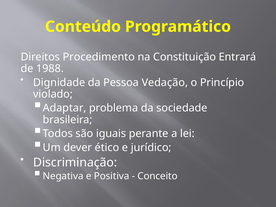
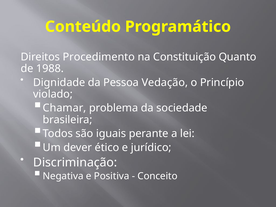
Entrará: Entrará -> Quanto (238, 57)
Adaptar: Adaptar -> Chamar (65, 108)
